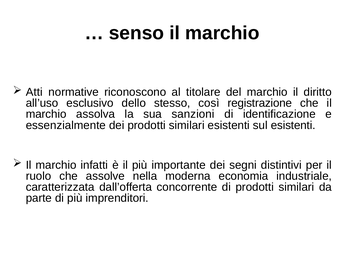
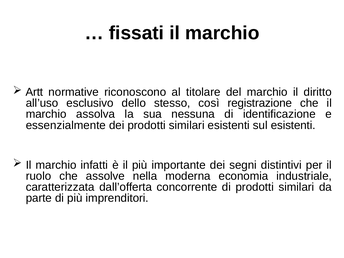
senso: senso -> fissati (136, 33)
Atti: Atti -> Artt (34, 92)
sanzioni: sanzioni -> nessuna (193, 114)
